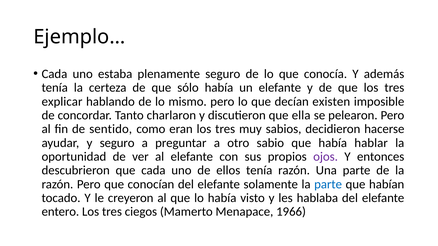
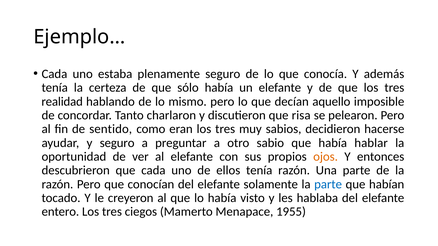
explicar: explicar -> realidad (62, 102)
existen: existen -> aquello (331, 102)
ella: ella -> risa (301, 115)
ojos colour: purple -> orange (326, 157)
1966: 1966 -> 1955 (291, 212)
